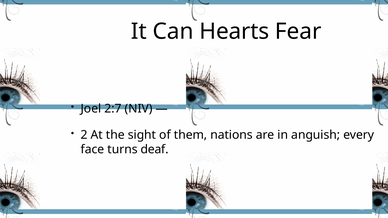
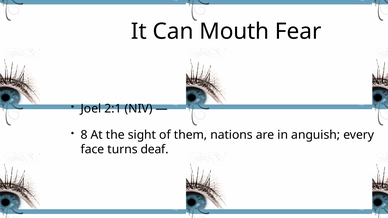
Hearts: Hearts -> Mouth (234, 31)
2:7: 2:7 -> 2:1 (113, 109)
2: 2 -> 8 (84, 135)
